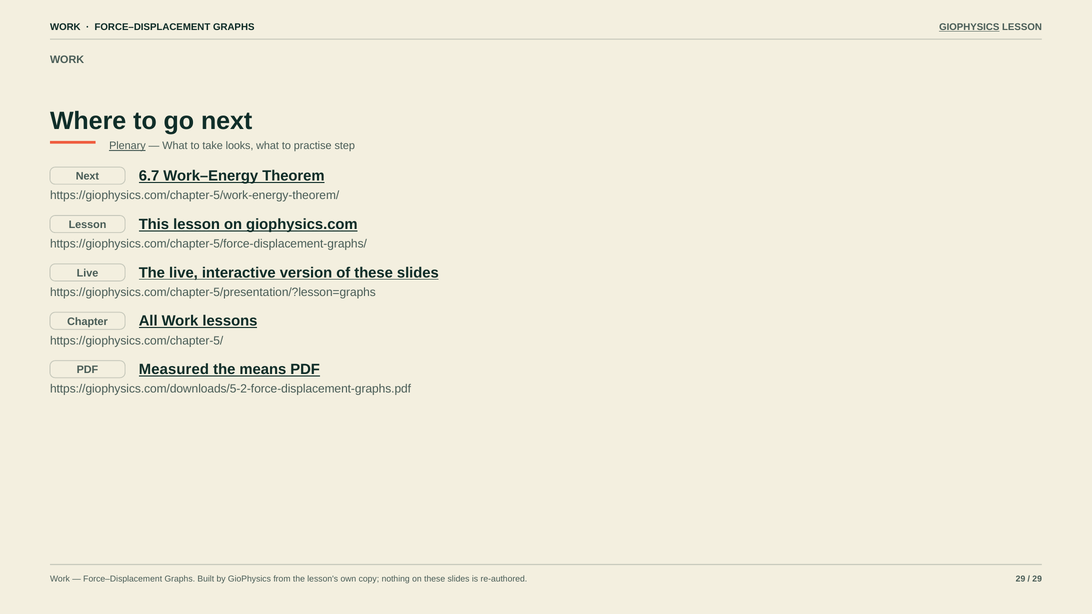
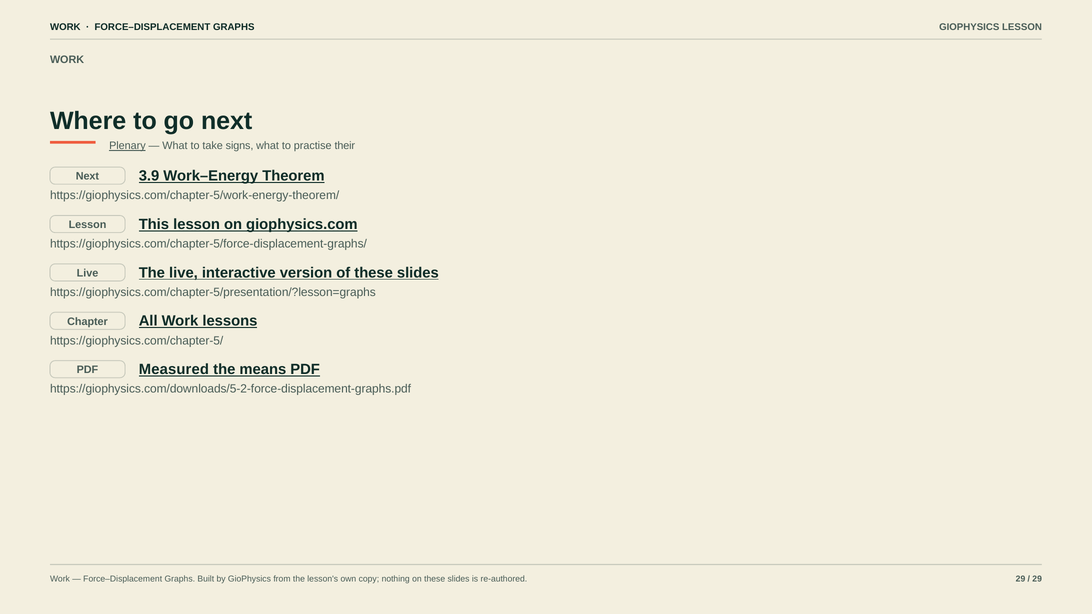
GIOPHYSICS underline: present -> none (969, 27)
looks: looks -> signs (240, 146)
step: step -> their (345, 146)
6.7: 6.7 -> 3.9 (149, 176)
